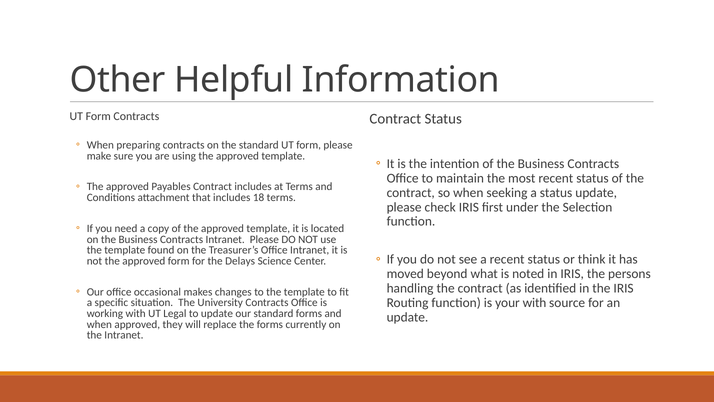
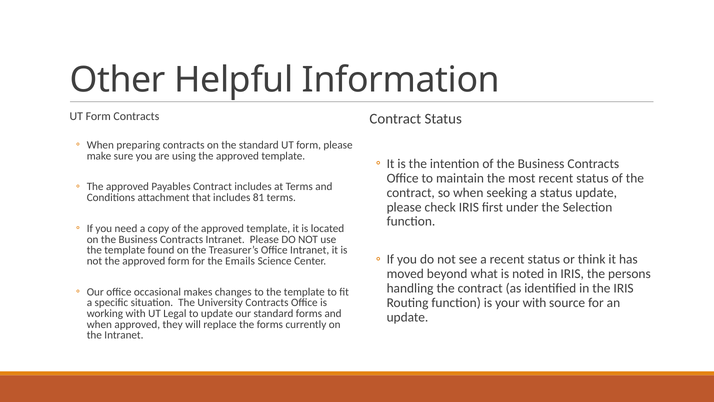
18: 18 -> 81 (259, 197)
Delays: Delays -> Emails (240, 261)
